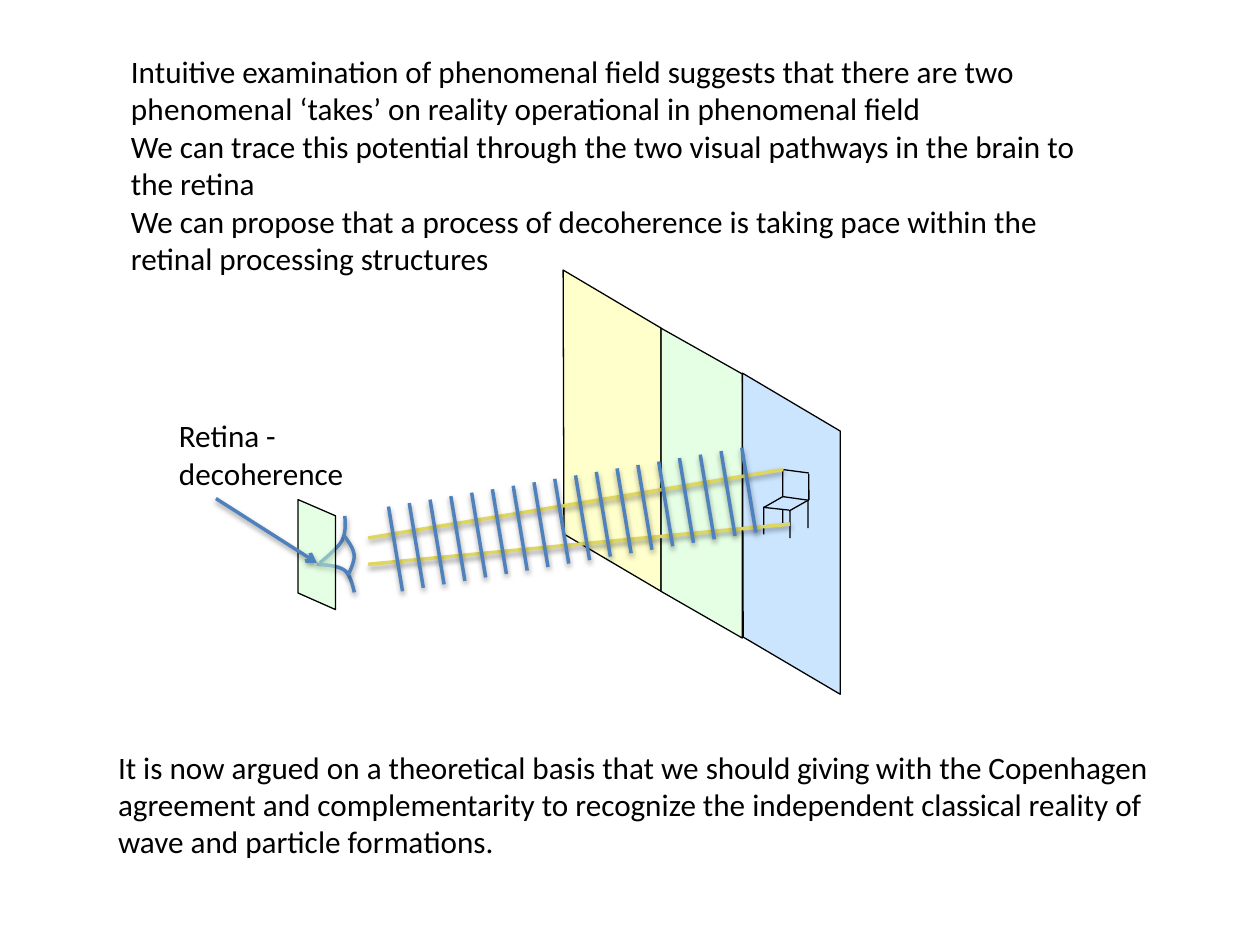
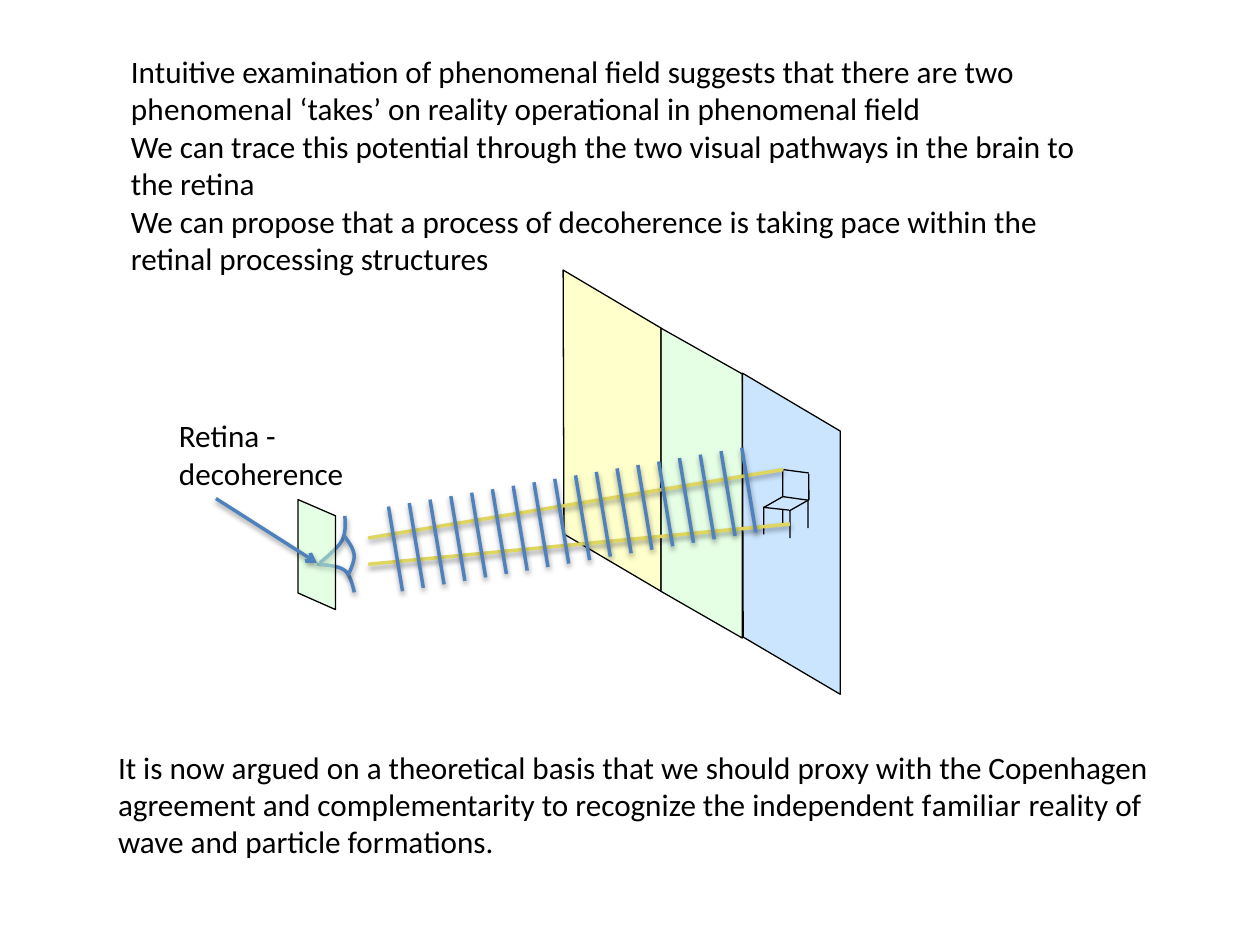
giving: giving -> proxy (833, 769)
classical: classical -> familiar (971, 806)
